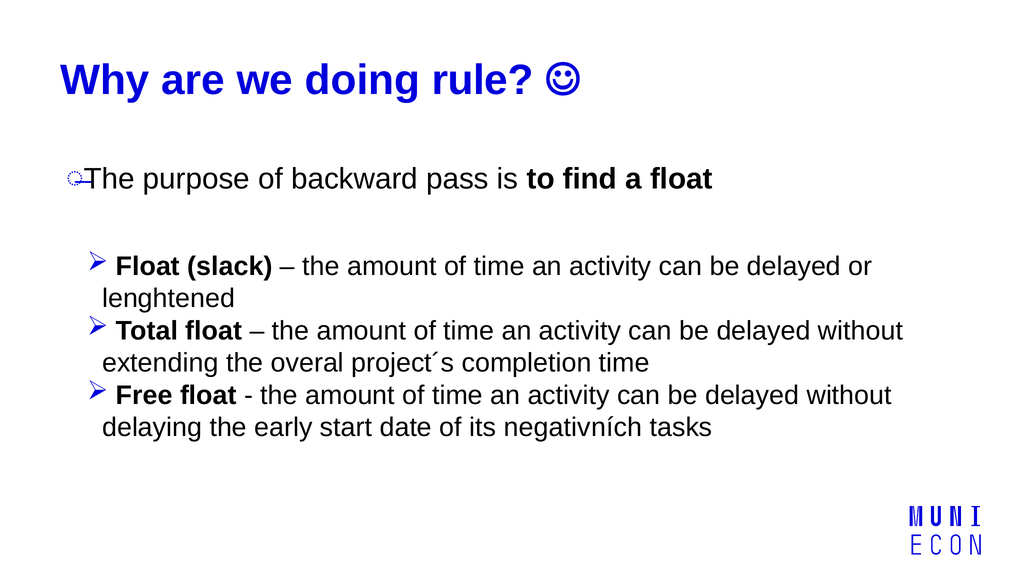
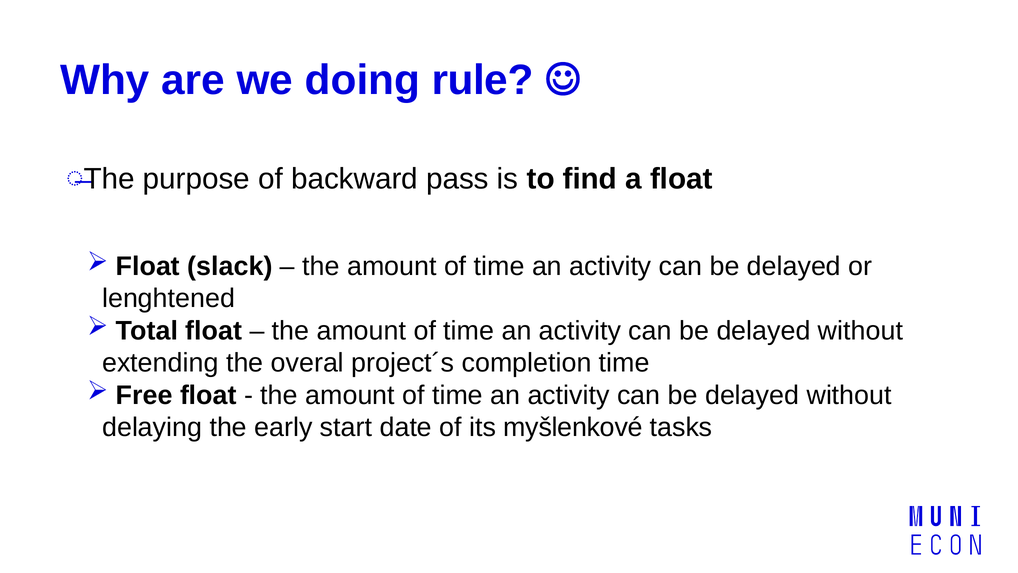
negativních: negativních -> myšlenkové (573, 427)
